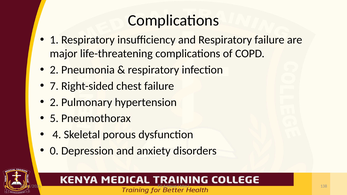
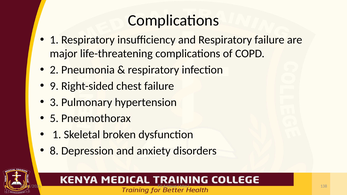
7: 7 -> 9 (54, 86)
2: 2 -> 3 (54, 102)
4: 4 -> 1 (57, 135)
porous: porous -> broken (119, 135)
0: 0 -> 8 (54, 151)
